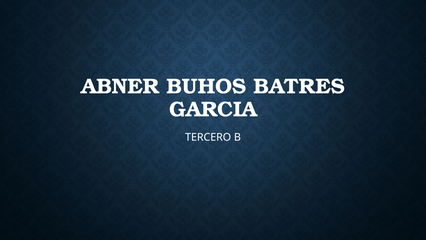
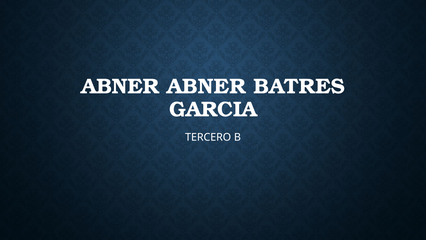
ABNER BUHOS: BUHOS -> ABNER (206, 86)
